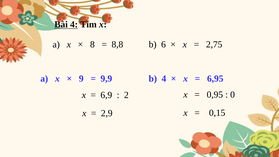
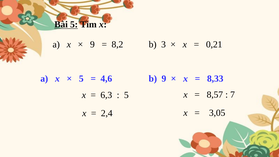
Bài 4: 4 -> 5 (74, 24)
8: 8 -> 9 (92, 44)
8,8: 8,8 -> 8,2 (117, 44)
6: 6 -> 3 (163, 44)
2,75: 2,75 -> 0,21 (214, 44)
9: 9 -> 5 (81, 79)
9,9: 9,9 -> 4,6 (106, 79)
b 4: 4 -> 9 (164, 79)
6,95: 6,95 -> 8,33 (215, 79)
0,95: 0,95 -> 8,57 (215, 95)
0: 0 -> 7 (233, 95)
6,9: 6,9 -> 6,3 (106, 95)
2: 2 -> 5 (126, 95)
2,9: 2,9 -> 2,4 (107, 113)
0,15: 0,15 -> 3,05 (217, 113)
